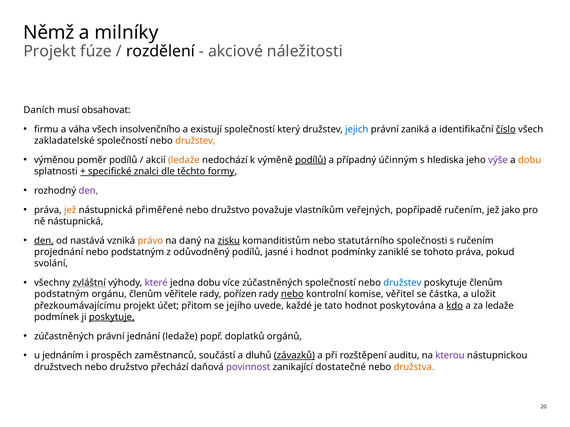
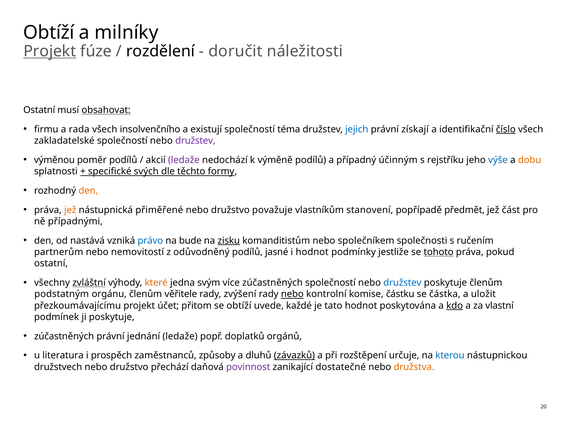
Němž: Němž -> Obtíží (49, 33)
Projekt underline: none -> present (50, 51)
akciové: akciové -> doručit (235, 51)
Daních: Daních -> Ostatní (39, 110)
obsahovat underline: none -> present (106, 110)
váha: váha -> rada (79, 129)
který: který -> téma (289, 129)
zaniká: zaniká -> získají (415, 129)
družstev colour: orange -> purple (195, 141)
ledaže colour: orange -> purple (184, 160)
podílů underline: present -> none (311, 160)
hlediska: hlediska -> rejstříku (446, 160)
výše colour: purple -> blue (498, 160)
znalci: znalci -> svých (146, 172)
den colour: purple -> orange (88, 191)
veřejných: veřejných -> stanovení (370, 210)
popřípadě ručením: ručením -> předmět (464, 210)
jako: jako -> část (511, 210)
ně nástupnická: nástupnická -> případnými (75, 222)
den underline: present -> none (44, 241)
právo colour: orange -> blue (150, 241)
daný: daný -> bude (190, 241)
statutárního: statutárního -> společníkem (366, 241)
projednání: projednání -> partnerům (59, 252)
nebo podstatným: podstatným -> nemovitostí (138, 252)
zaniklé: zaniklé -> jestliže (393, 252)
tohoto underline: none -> present (439, 252)
svolání: svolání -> ostatní (51, 264)
které colour: purple -> orange (156, 283)
jedna dobu: dobu -> svým (209, 283)
pořízen: pořízen -> zvýšení (240, 295)
věřitel: věřitel -> částku (400, 295)
se jejího: jejího -> obtíží (239, 306)
za ledaže: ledaže -> vlastní (500, 306)
poskytuje underline: present -> none (112, 317)
jednáním: jednáním -> literatura (63, 356)
součástí: součástí -> způsoby (217, 356)
auditu: auditu -> určuje (404, 356)
kterou colour: purple -> blue (450, 356)
